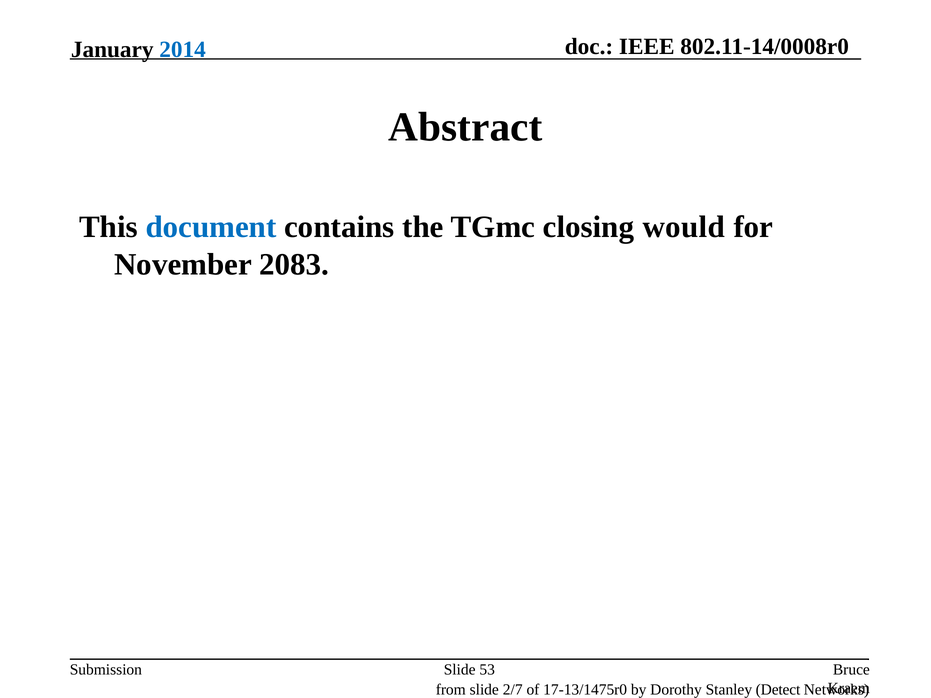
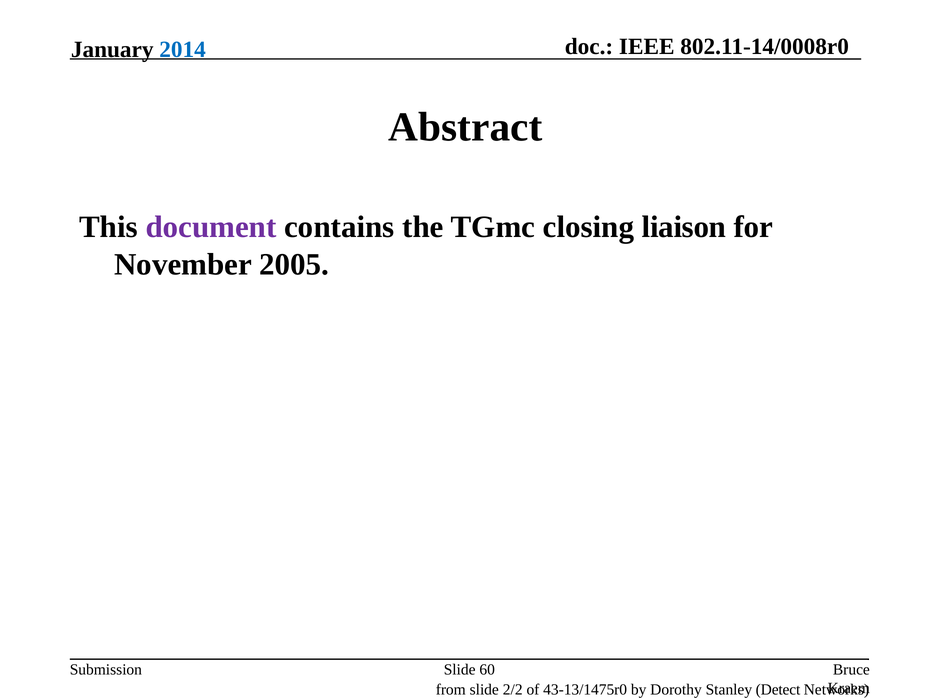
document colour: blue -> purple (211, 227)
would: would -> liaison (684, 227)
2083: 2083 -> 2005 (294, 264)
53: 53 -> 60 (487, 670)
2/7: 2/7 -> 2/2 (513, 690)
17-13/1475r0: 17-13/1475r0 -> 43-13/1475r0 (585, 690)
